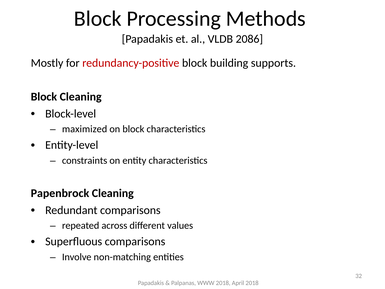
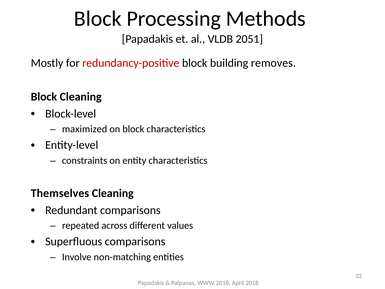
2086: 2086 -> 2051 (249, 39)
supports: supports -> removes (273, 63)
Papenbrock: Papenbrock -> Themselves (60, 193)
